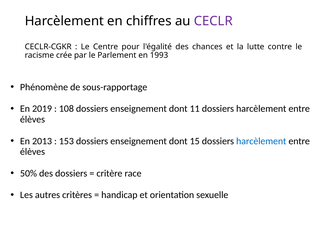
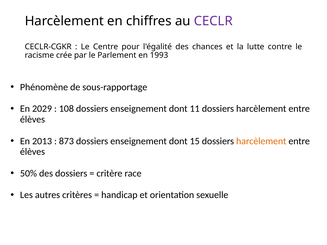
2019: 2019 -> 2029 (42, 109)
153: 153 -> 873 (66, 141)
harcèlement colour: blue -> orange (261, 141)
